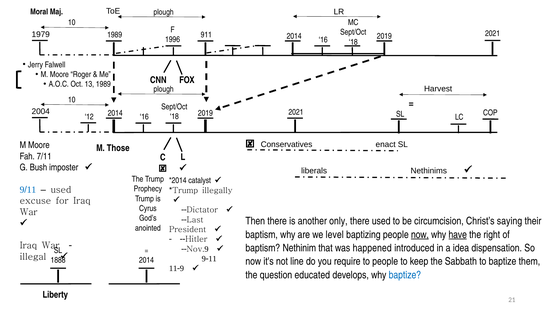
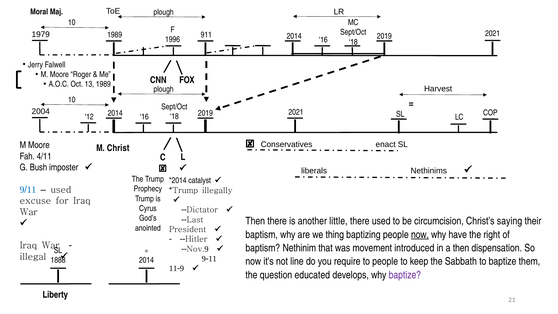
Those: Those -> Christ (118, 148)
7/11: 7/11 -> 4/11 (44, 156)
only: only -> little (338, 221)
level: level -> thing (335, 235)
have underline: present -> none (458, 235)
happened: happened -> movement (372, 248)
a idea: idea -> then (461, 248)
baptize colour: blue -> purple (405, 275)
